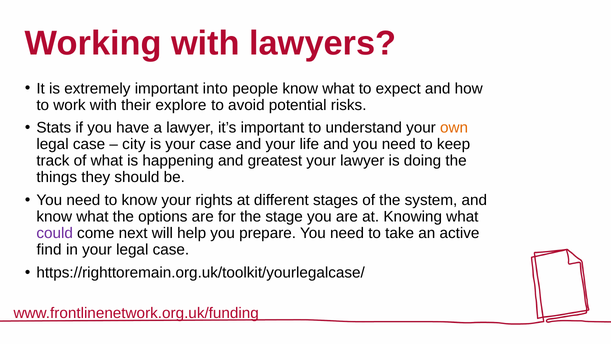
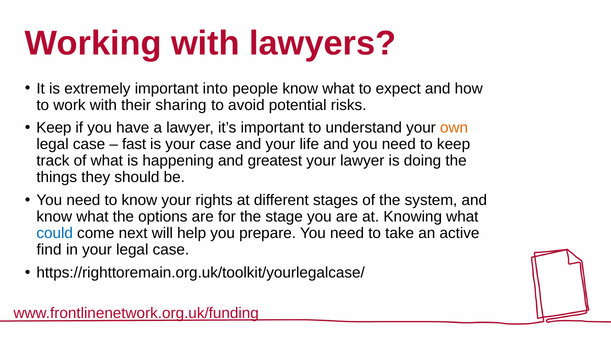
explore: explore -> sharing (181, 105)
Stats: Stats -> Keep (54, 128)
city: city -> fast (134, 144)
could colour: purple -> blue (55, 233)
